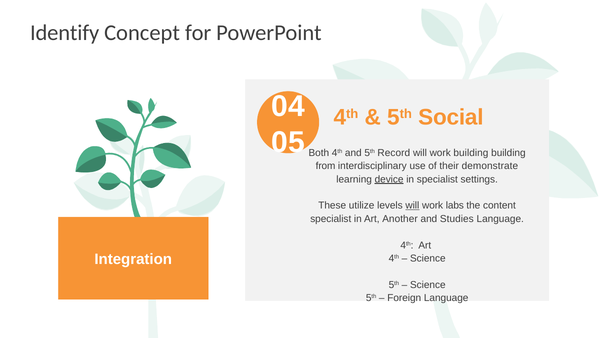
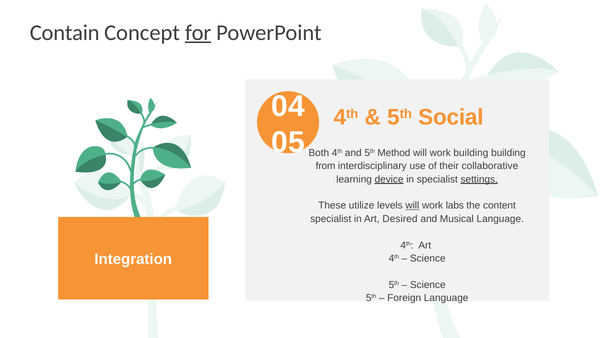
Identify: Identify -> Contain (65, 33)
for underline: none -> present (198, 33)
Record: Record -> Method (394, 153)
demonstrate: demonstrate -> collaborative (490, 166)
settings underline: none -> present (479, 179)
Another: Another -> Desired (400, 219)
Studies: Studies -> Musical (457, 219)
